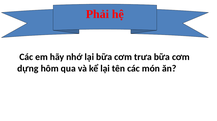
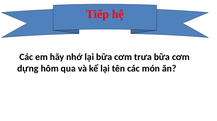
Phải: Phải -> Tiếp (97, 14)
